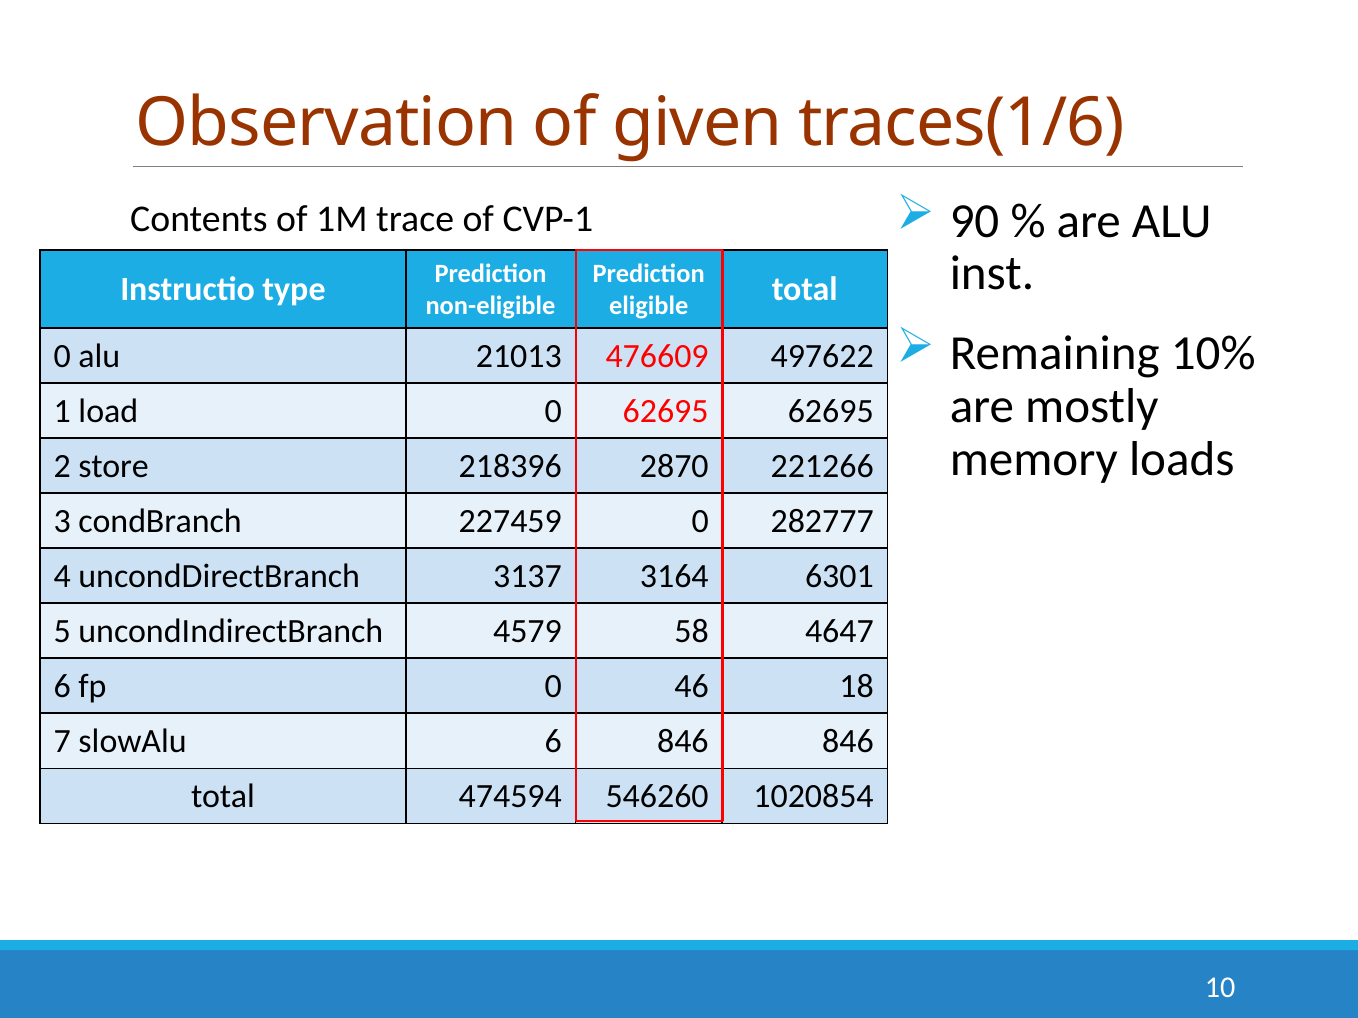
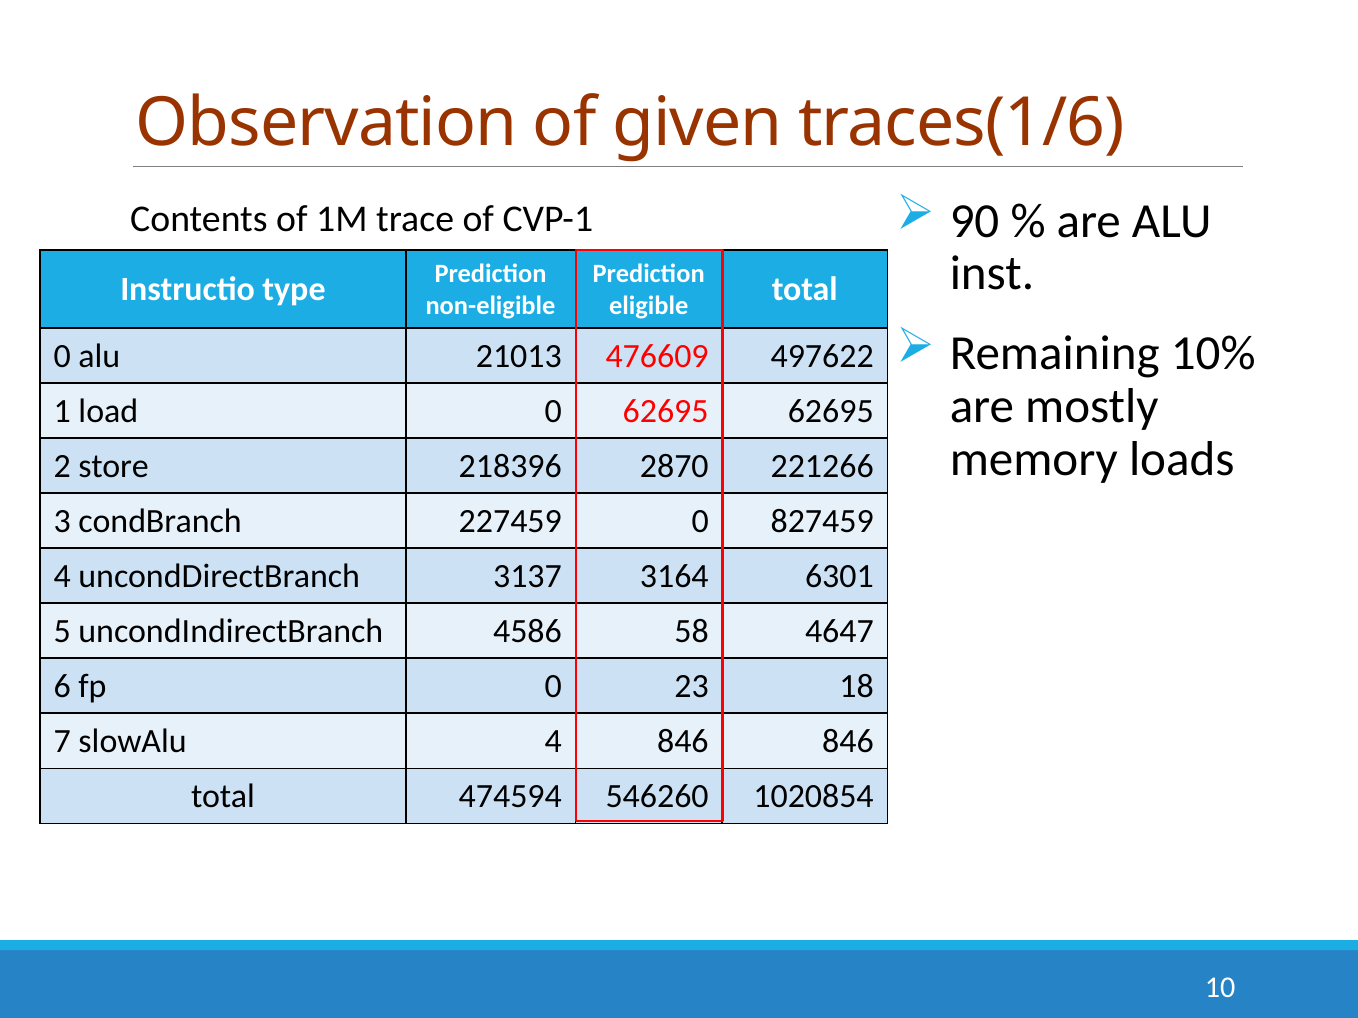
282777: 282777 -> 827459 (822, 521)
4579: 4579 -> 4586 (527, 631)
46: 46 -> 23 (692, 687)
slowAlu 6: 6 -> 4 (553, 742)
